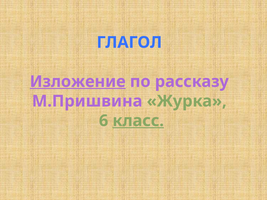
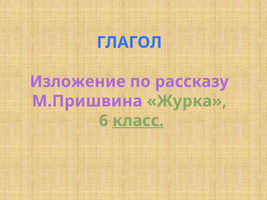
Изложение underline: present -> none (78, 82)
